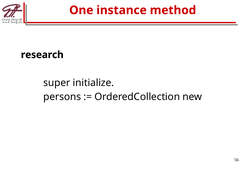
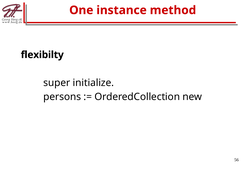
research: research -> flexibilty (42, 55)
